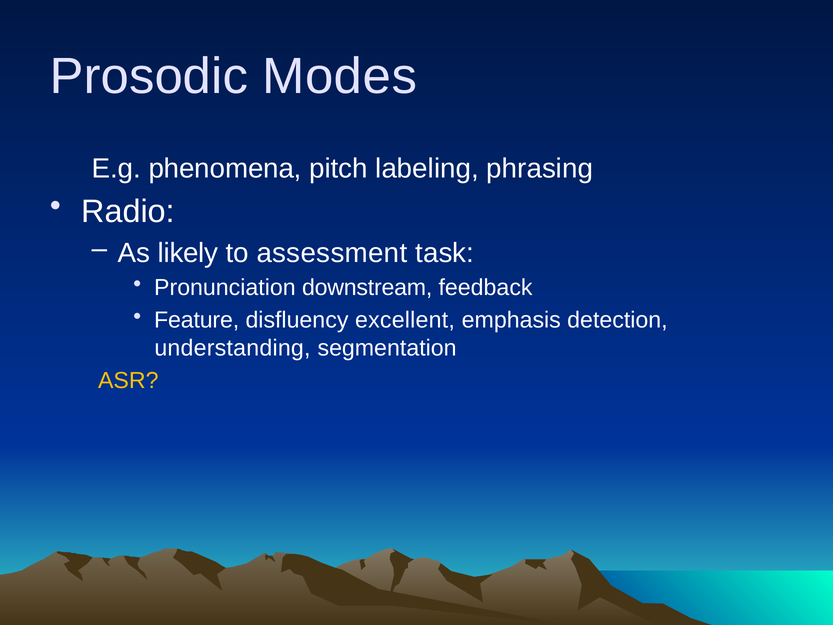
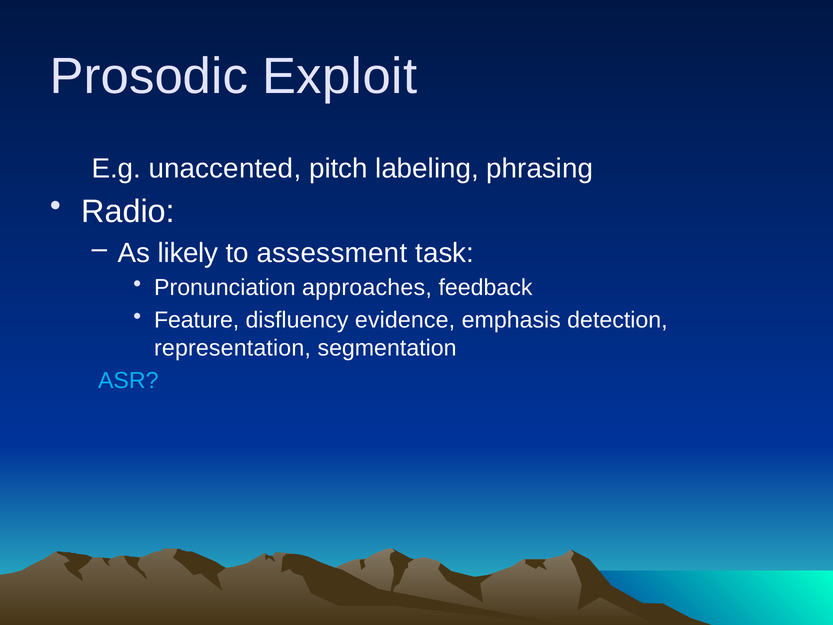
Modes: Modes -> Exploit (340, 76)
phenomena: phenomena -> unaccented (225, 169)
downstream: downstream -> approaches (367, 288)
excellent: excellent -> evidence (405, 320)
understanding: understanding -> representation (232, 348)
ASR colour: yellow -> light blue (128, 380)
